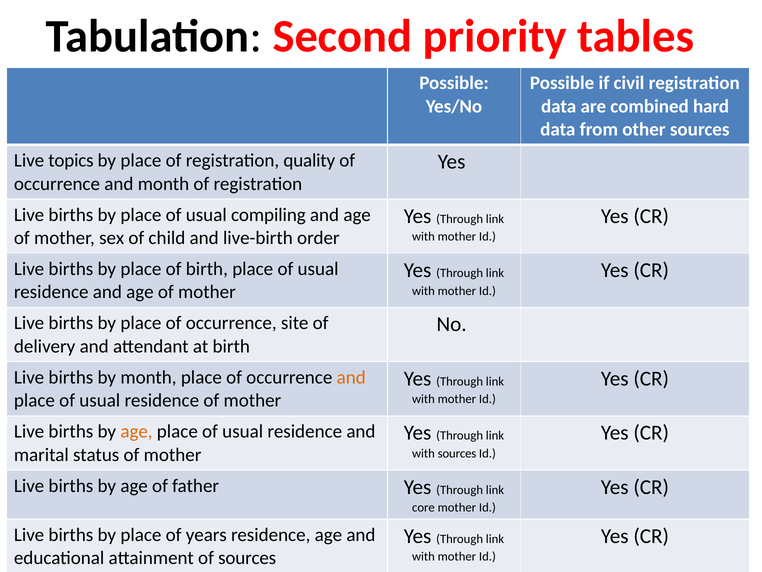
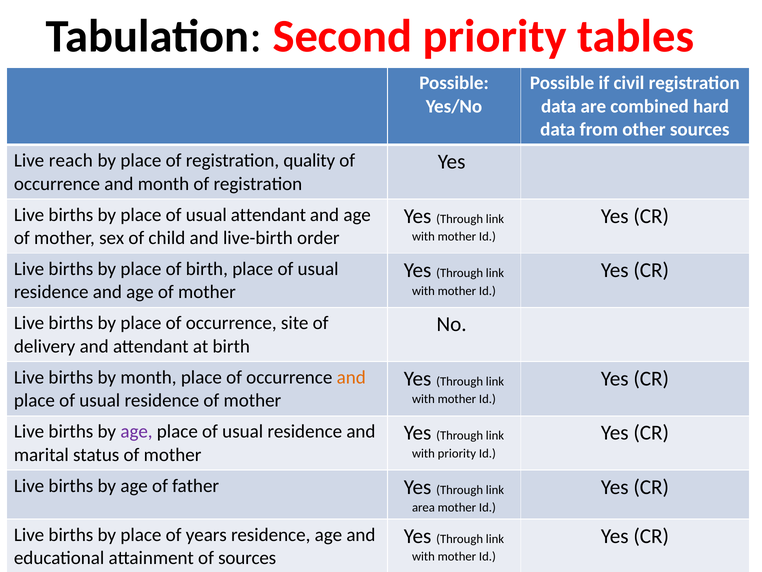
topics: topics -> reach (71, 160)
usual compiling: compiling -> attendant (268, 215)
age colour: orange -> purple (137, 431)
with sources: sources -> priority (457, 453)
core: core -> area (423, 507)
